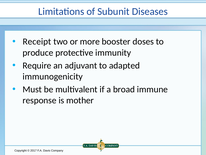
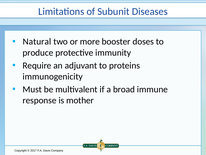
Receipt: Receipt -> Natural (37, 41)
adapted: adapted -> proteins (124, 65)
